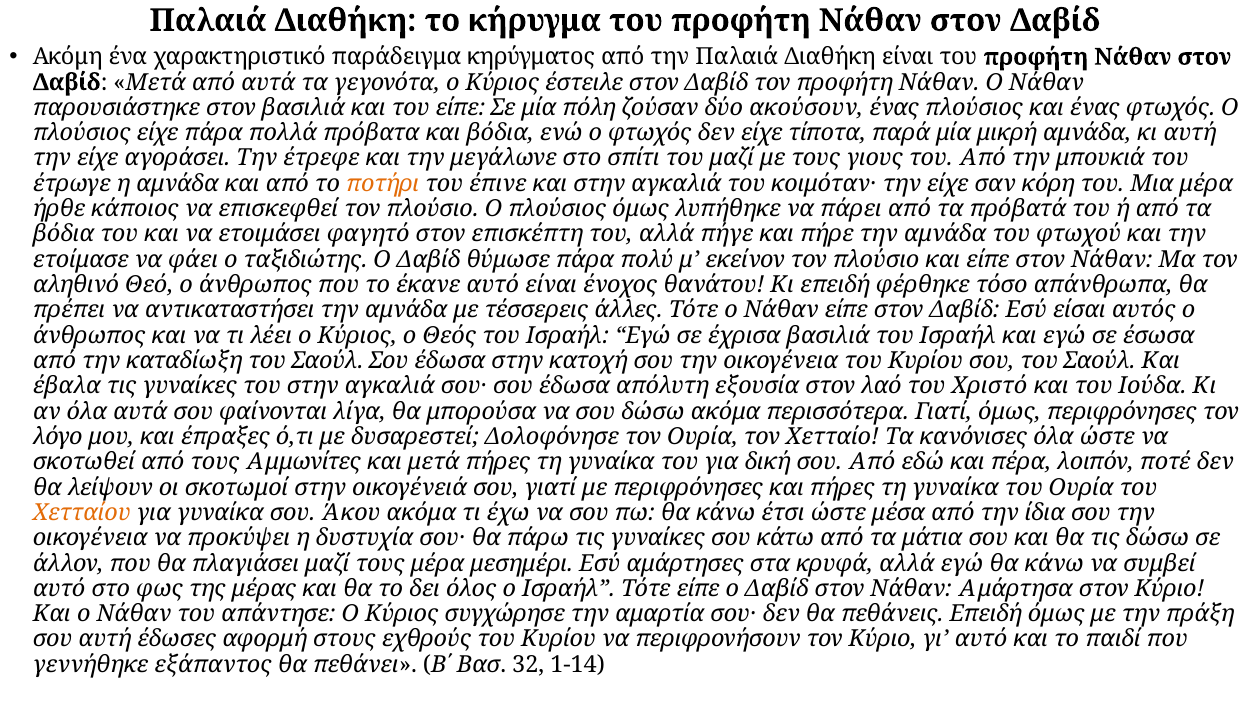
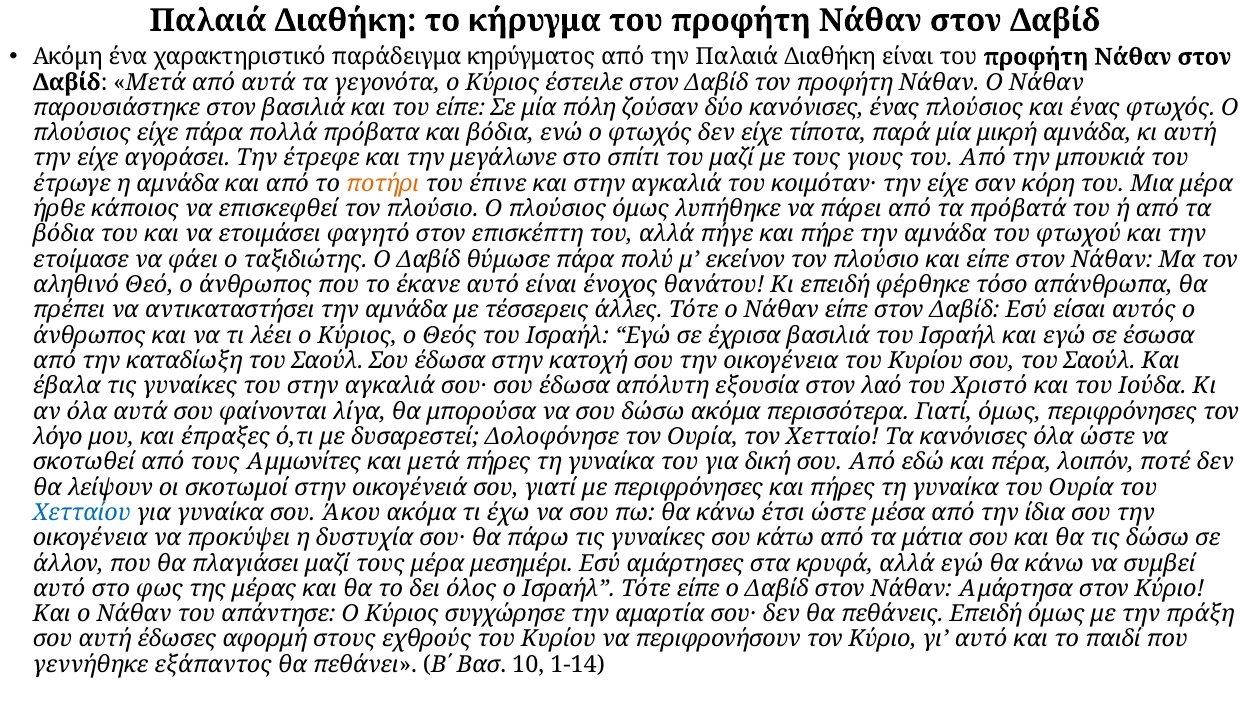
δύο ακούσουν: ακούσουν -> κανόνισες (806, 108)
Χετταίου colour: orange -> blue (82, 513)
32: 32 -> 10 (528, 665)
